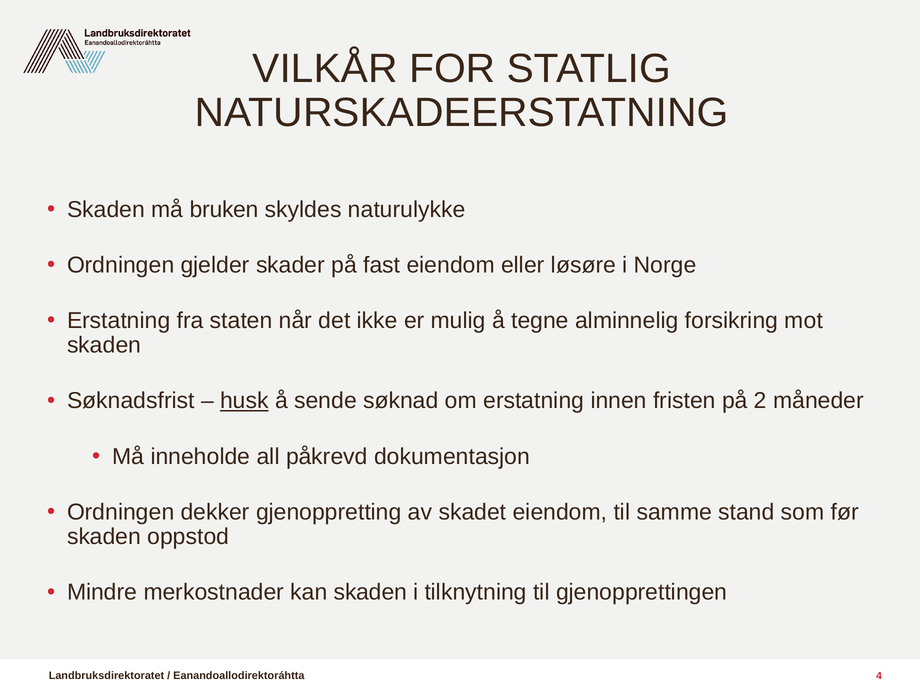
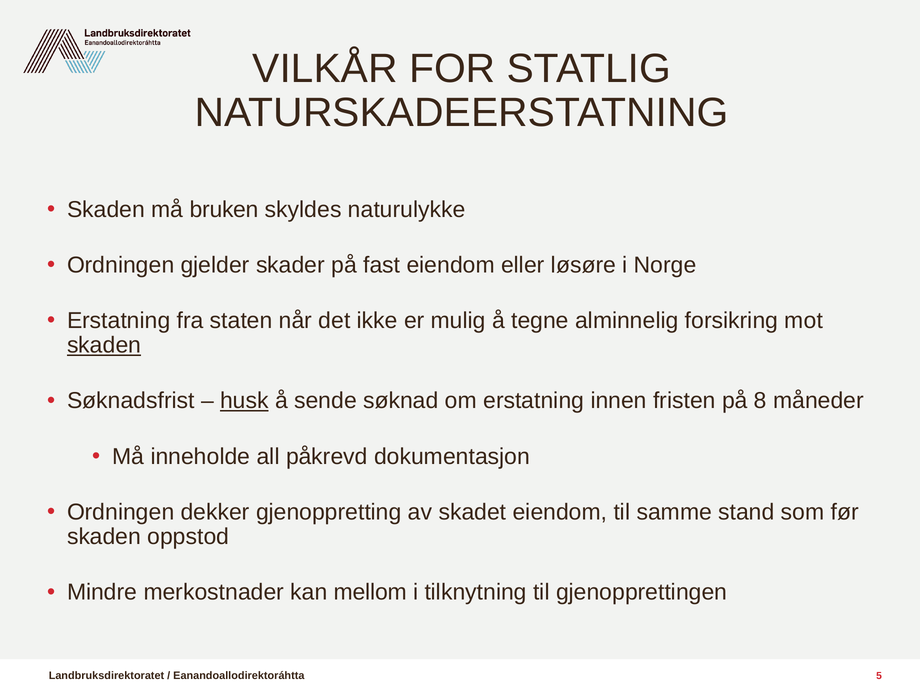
skaden underline: none -> present (104, 345)
2: 2 -> 8 (760, 401)
kan skaden: skaden -> mellom (370, 592)
4: 4 -> 5 (879, 676)
